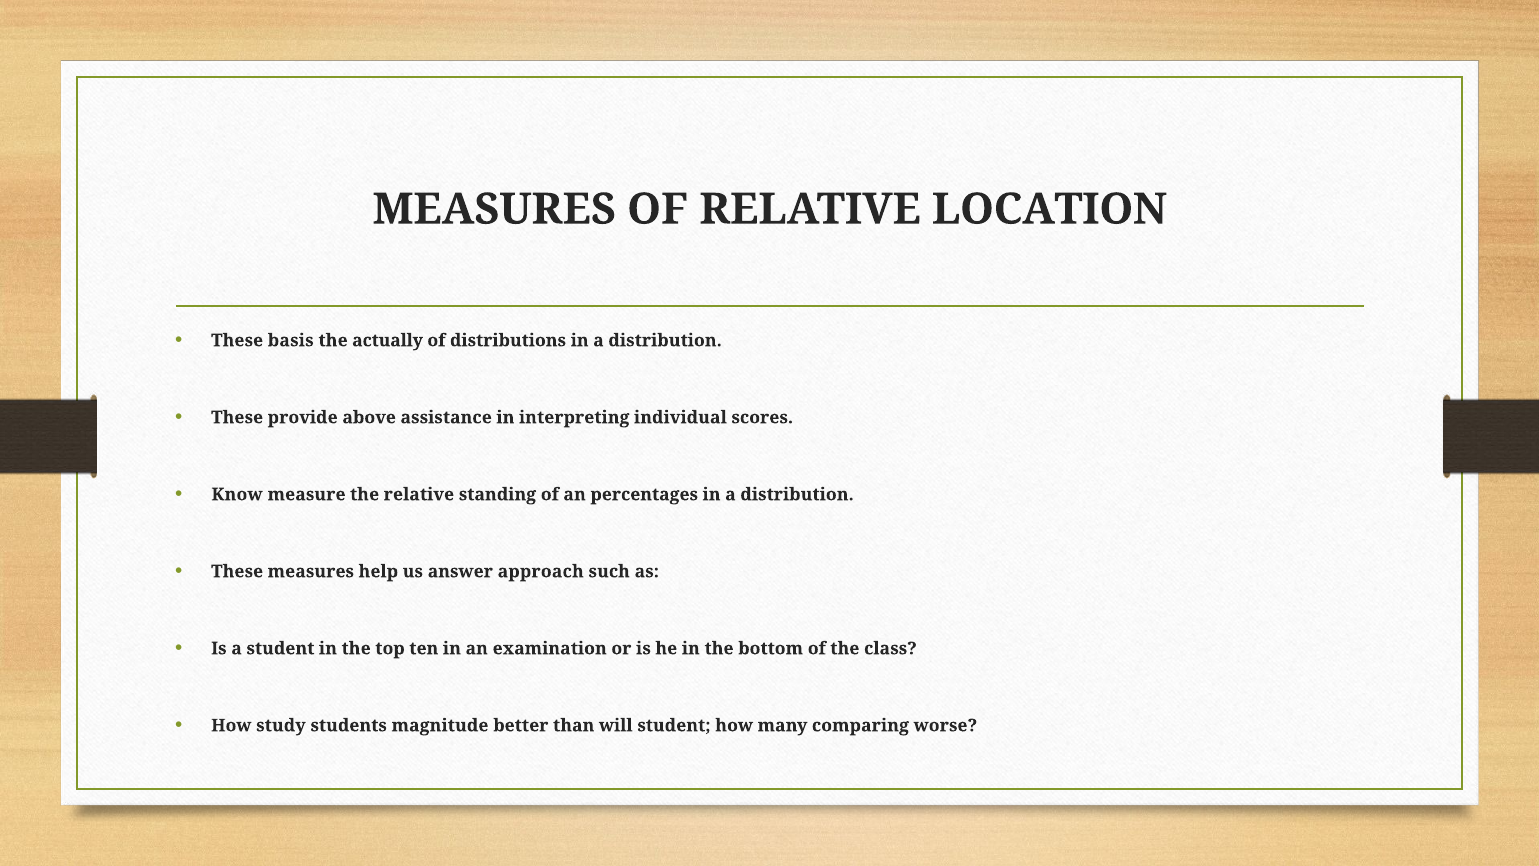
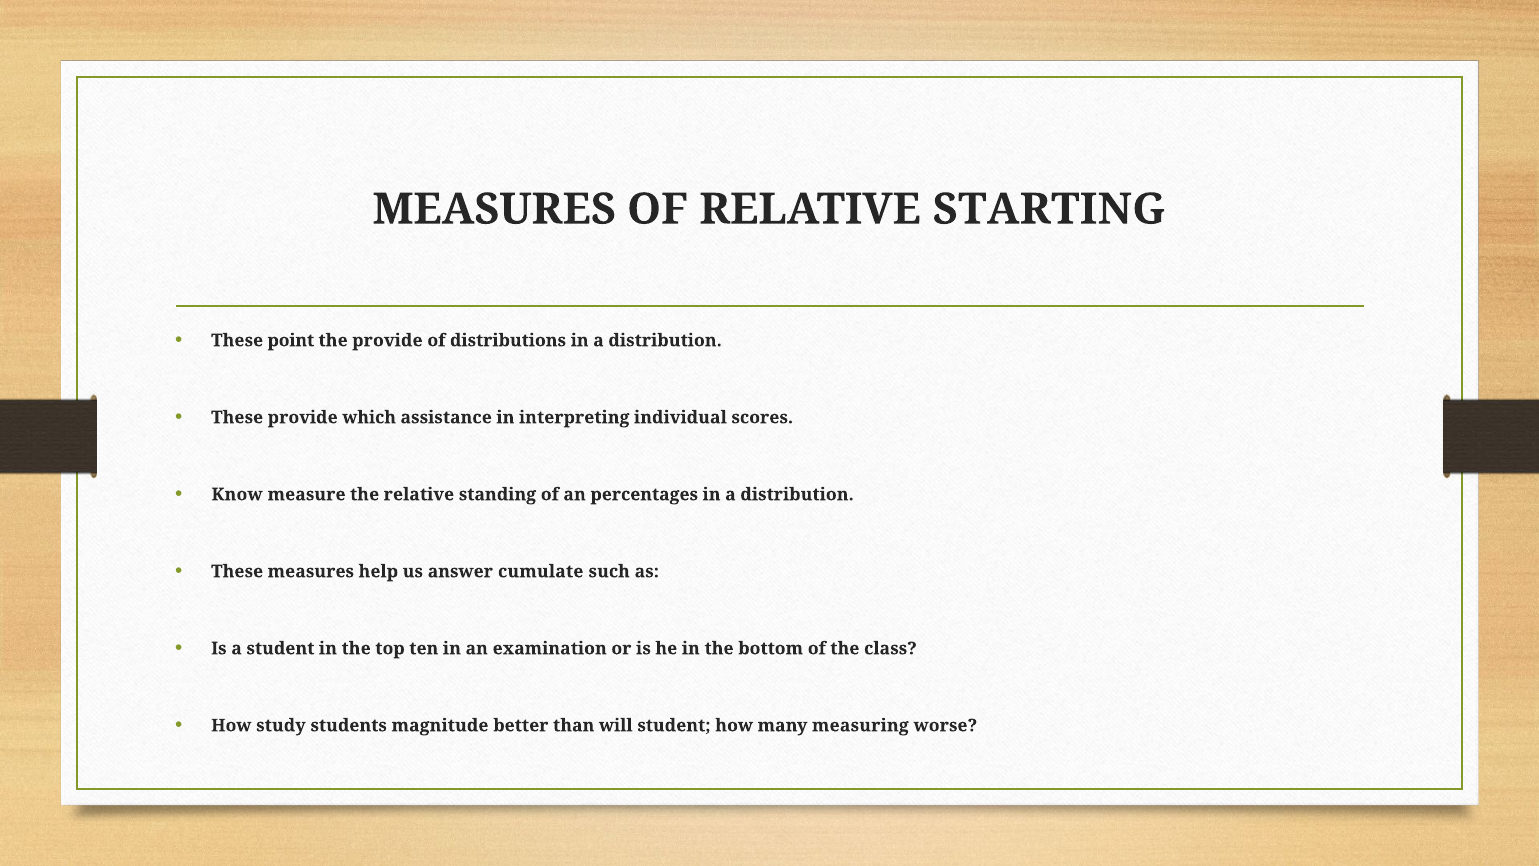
LOCATION: LOCATION -> STARTING (1049, 209)
basis: basis -> point (291, 340)
the actually: actually -> provide (387, 340)
above: above -> which (369, 417)
approach: approach -> cumulate (541, 571)
comparing: comparing -> measuring (860, 725)
